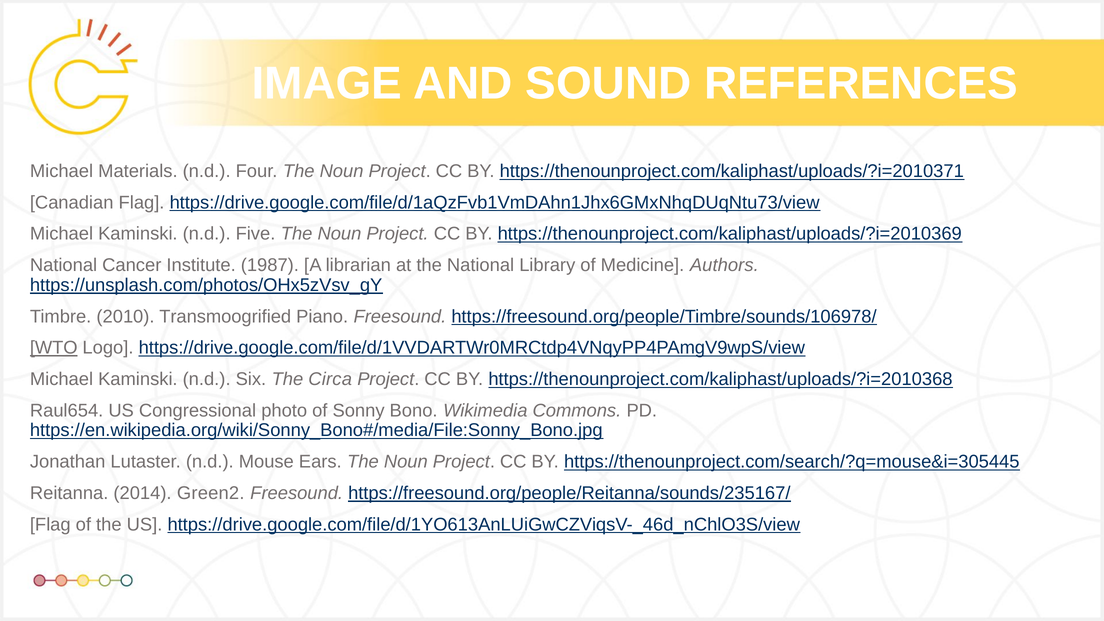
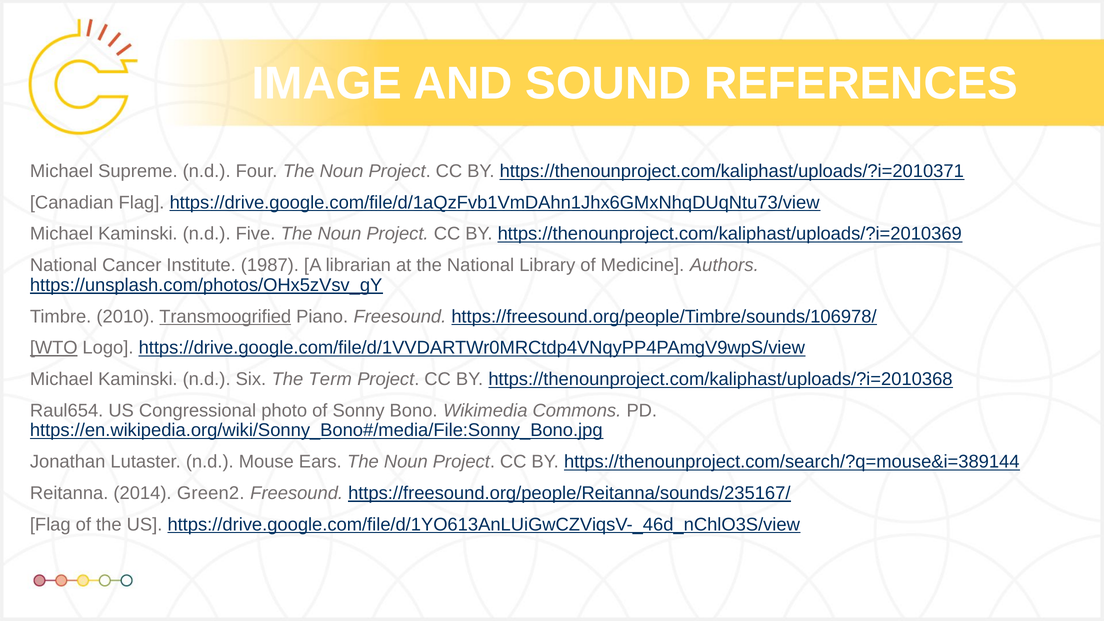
Materials: Materials -> Supreme (138, 171)
Transmoogrified underline: none -> present (225, 316)
Circa: Circa -> Term (330, 379)
https://thenounproject.com/search/?q=mouse&i=305445: https://thenounproject.com/search/?q=mouse&i=305445 -> https://thenounproject.com/search/?q=mouse&i=389144 (792, 462)
